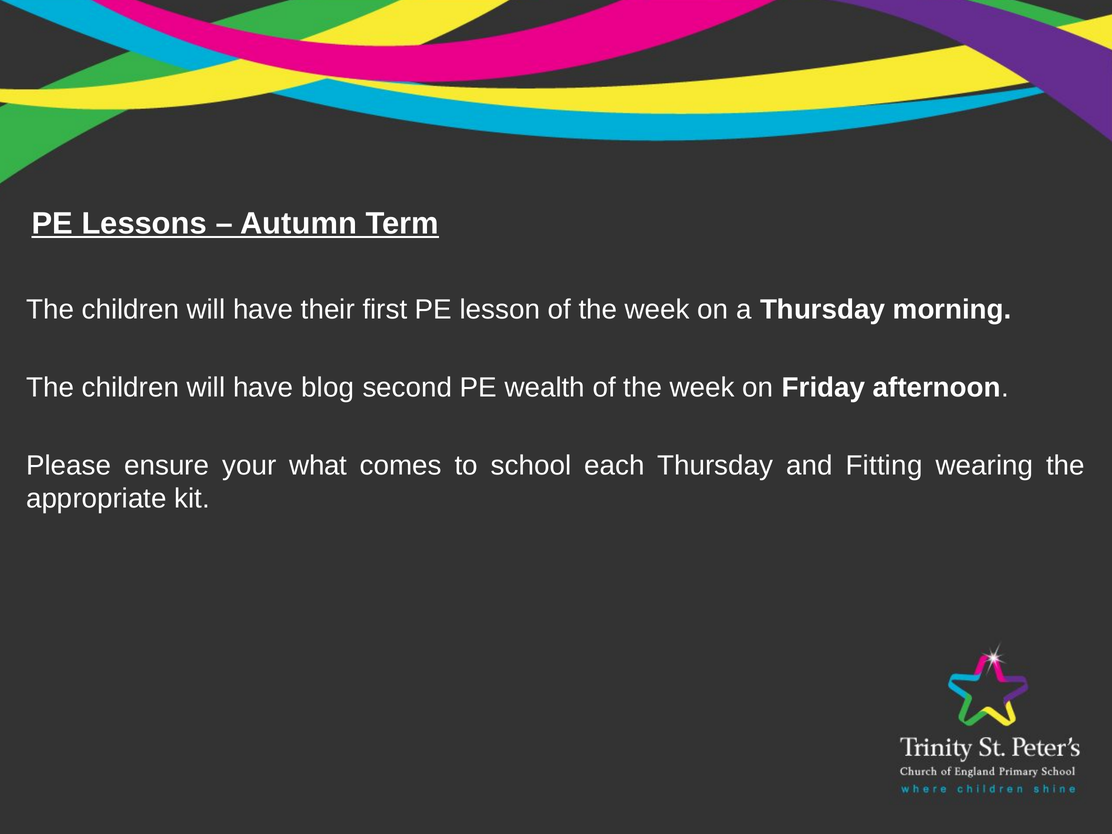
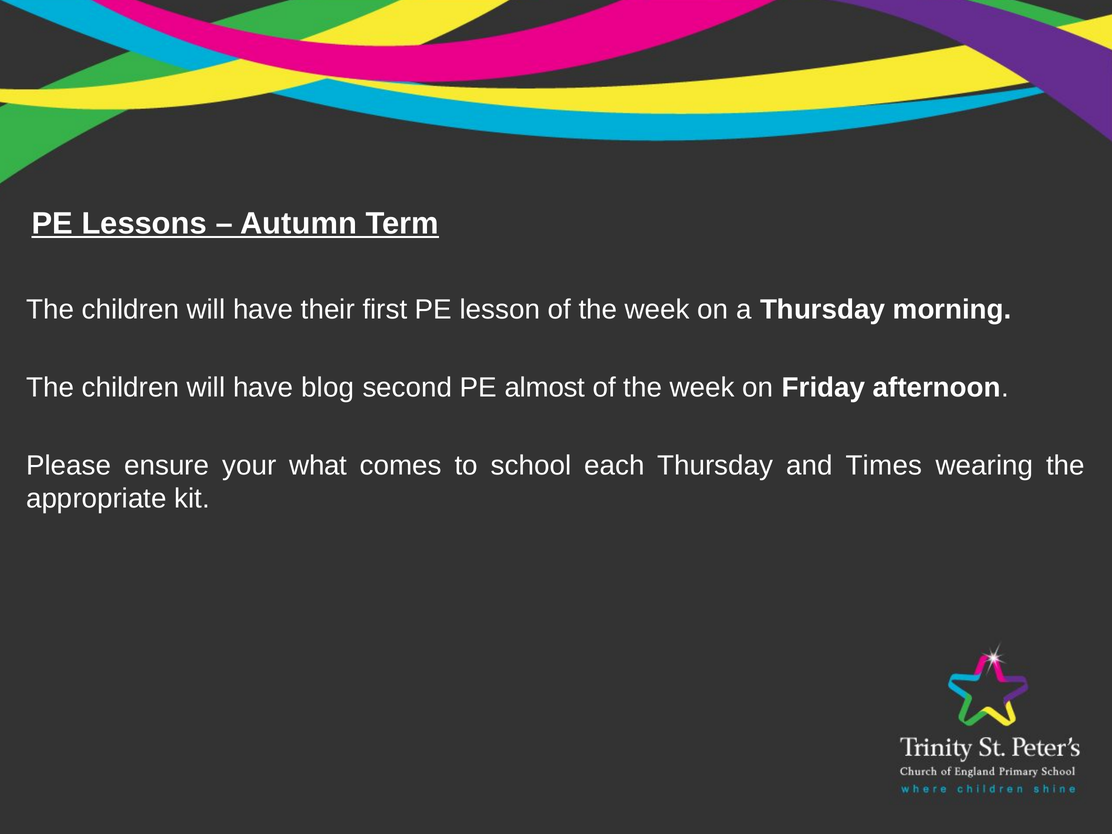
wealth: wealth -> almost (545, 388)
Fitting: Fitting -> Times (884, 465)
